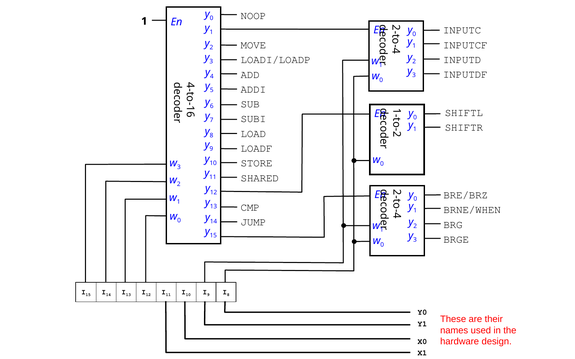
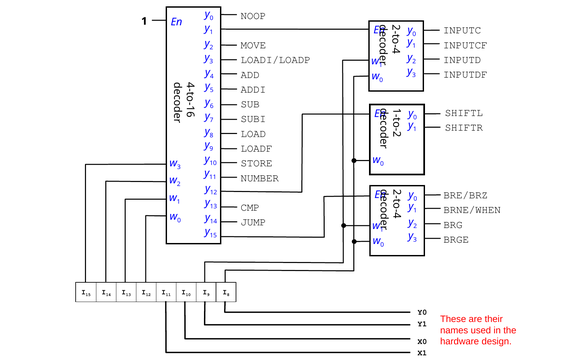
SHARED: SHARED -> NUMBER (260, 178)
